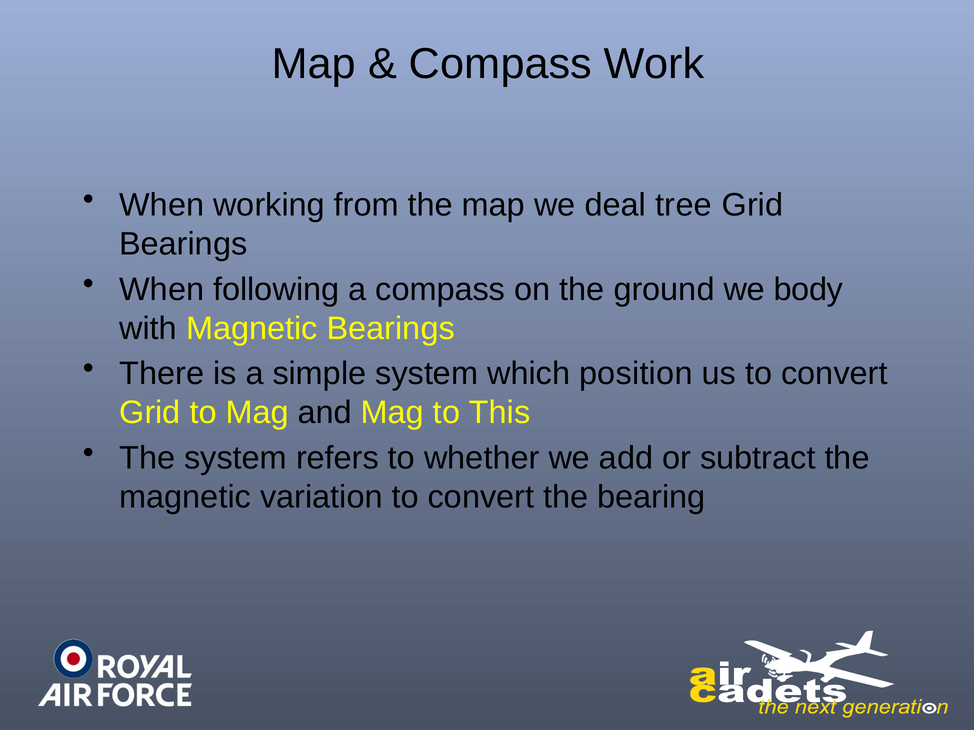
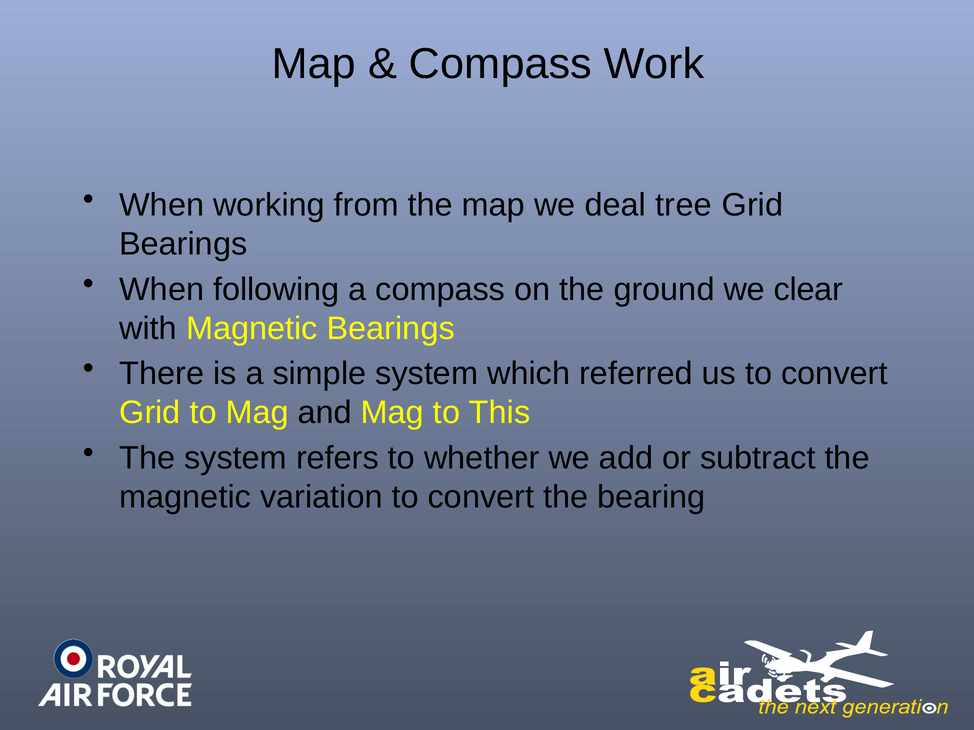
body: body -> clear (808, 290)
position: position -> referred (636, 374)
